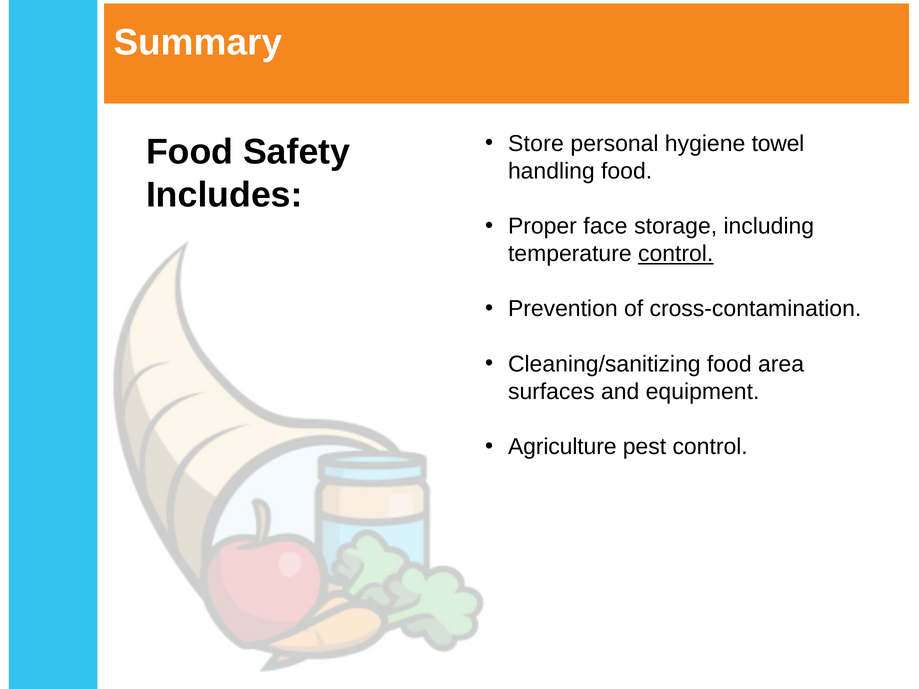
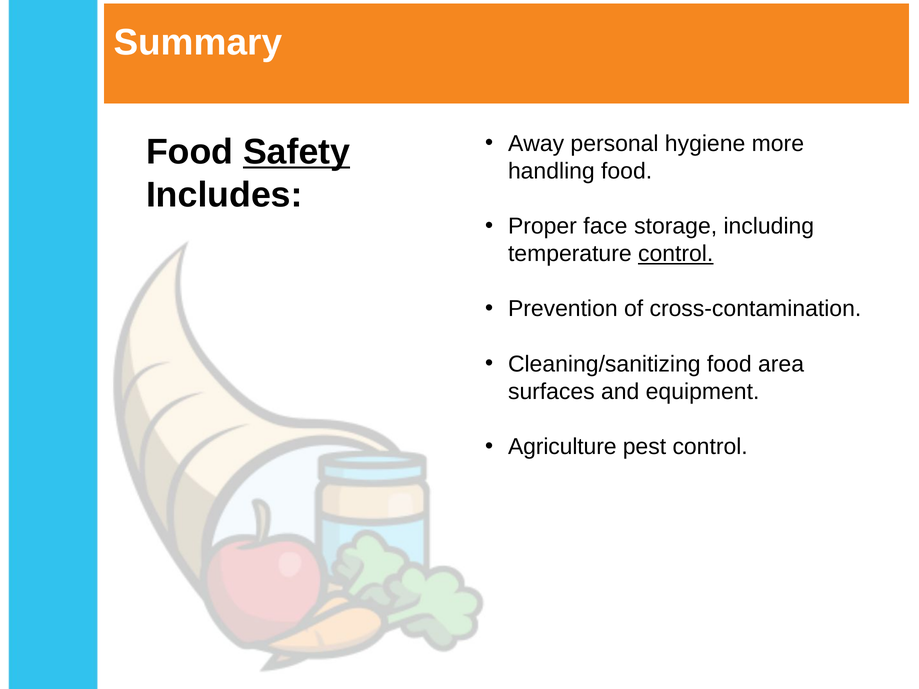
Store: Store -> Away (536, 144)
towel: towel -> more (778, 144)
Safety underline: none -> present (297, 152)
